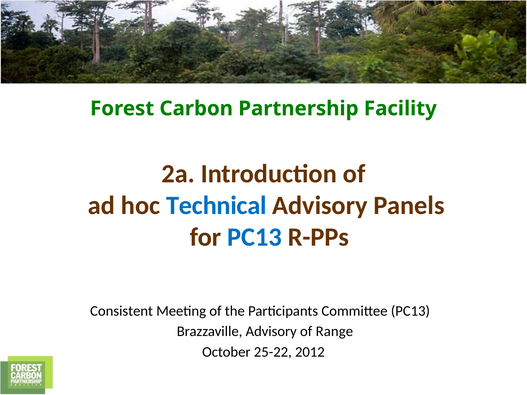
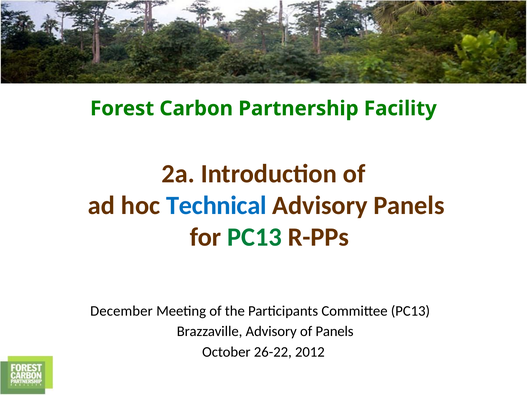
PC13 colour: blue -> green (254, 237)
Consistent: Consistent -> December (121, 311)
of Range: Range -> Panels (335, 332)
25-22: 25-22 -> 26-22 (273, 352)
